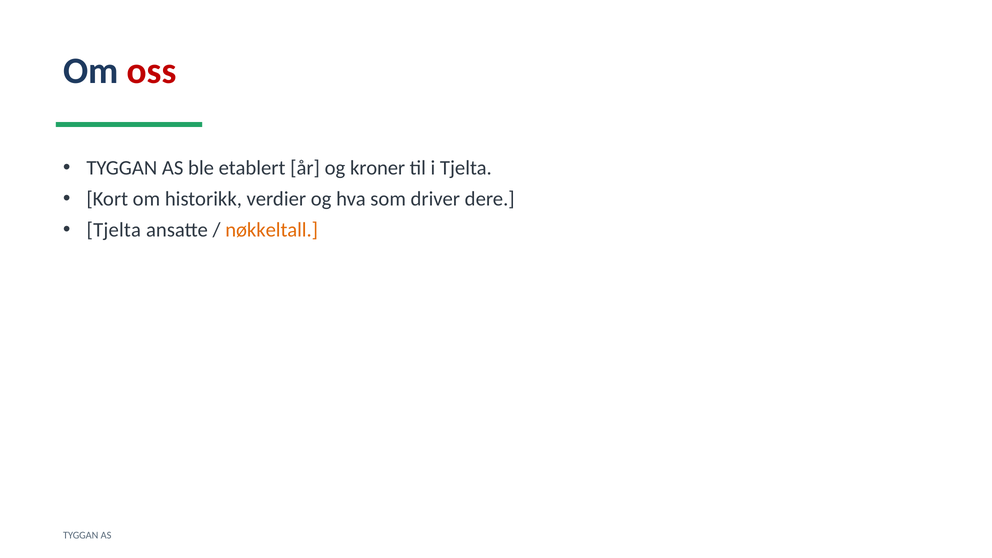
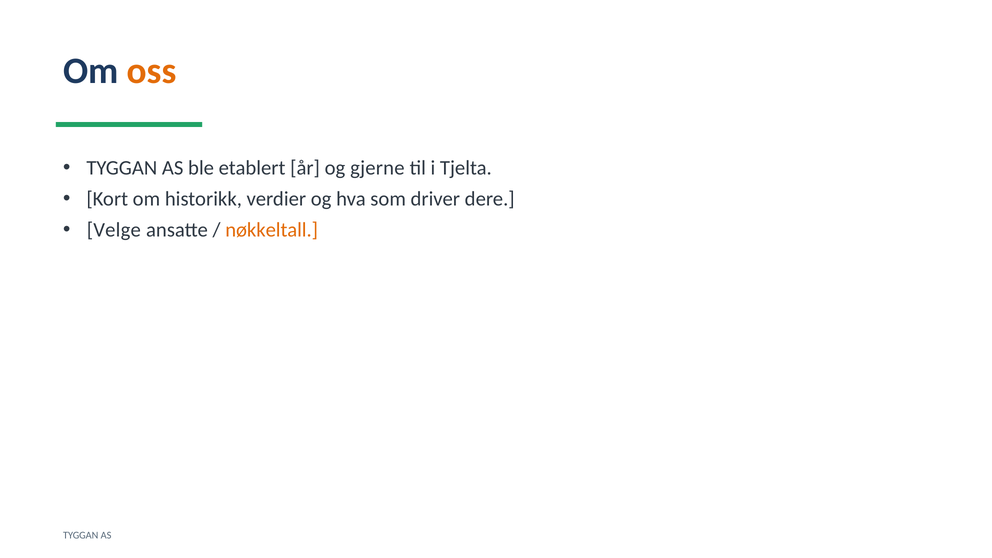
oss colour: red -> orange (152, 71)
kroner: kroner -> gjerne (377, 168)
Tjelta: Tjelta -> Velge (114, 230)
